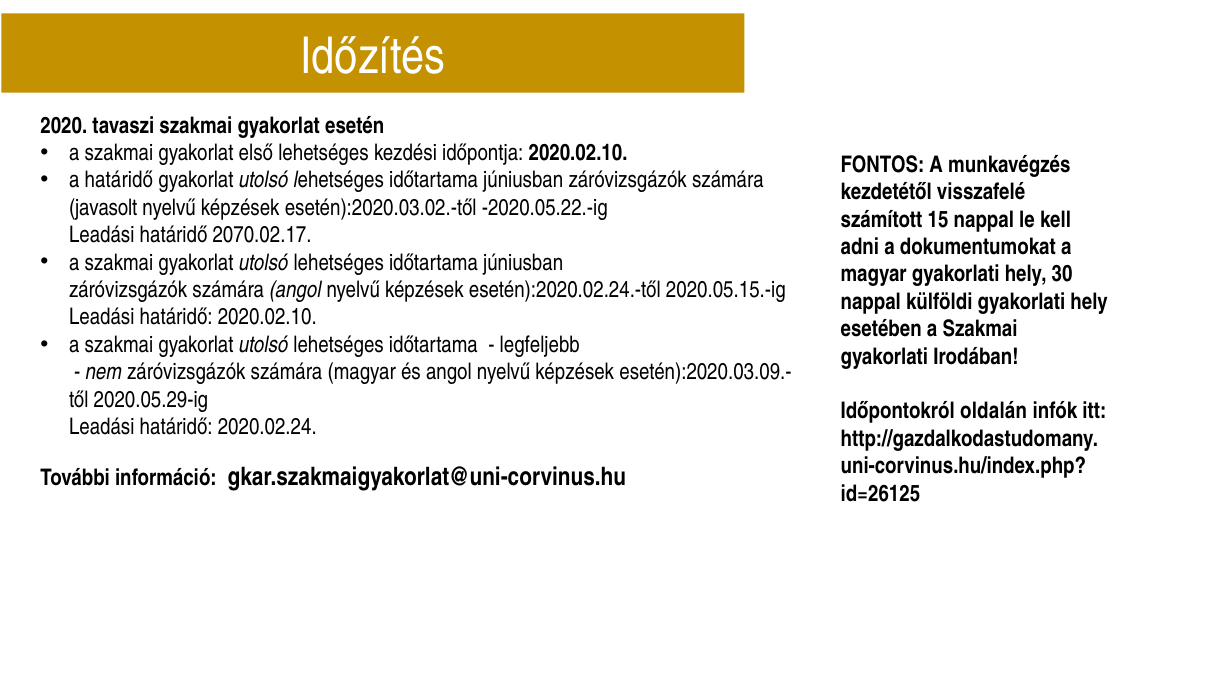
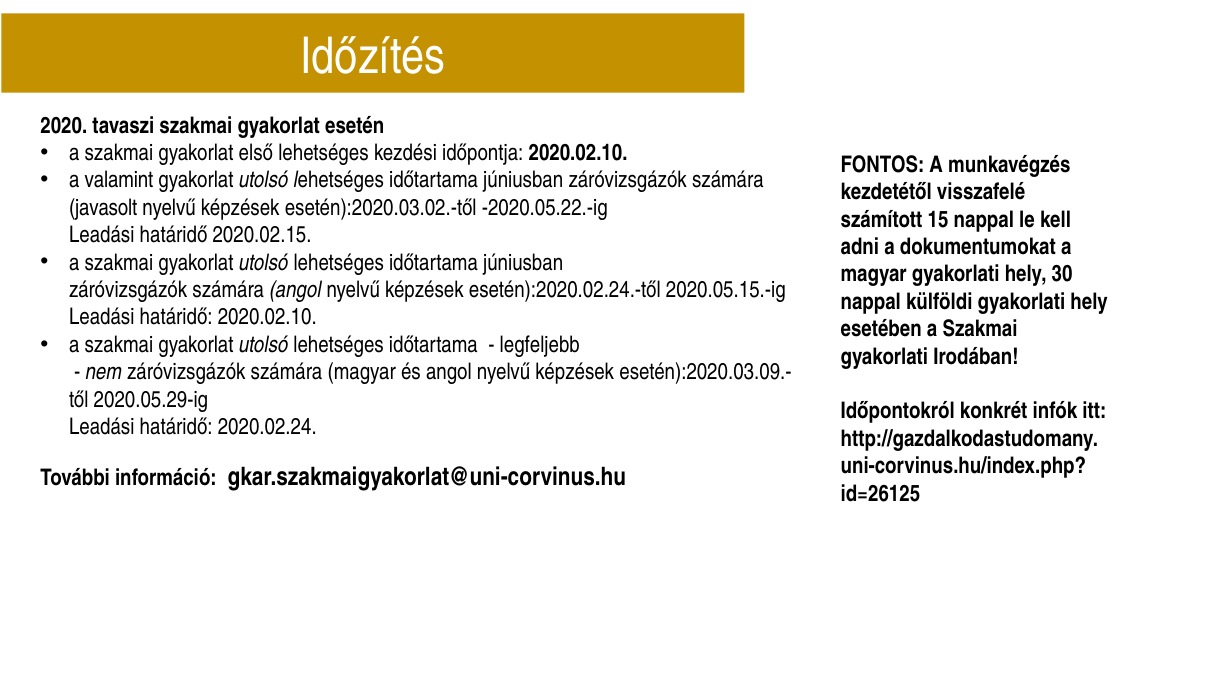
a határidő: határidő -> valamint (119, 180)
2070.02.17: 2070.02.17 -> 2020.02.15 (262, 235)
oldalán: oldalán -> konkrét (994, 411)
